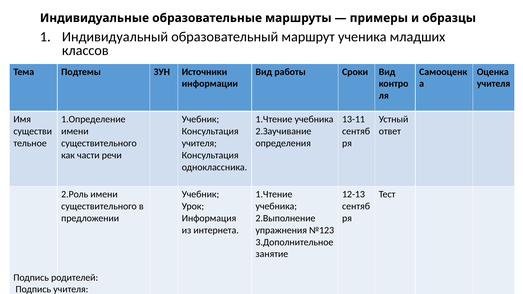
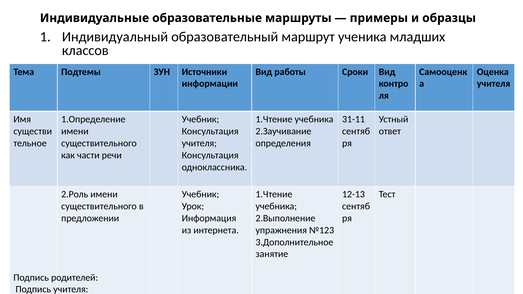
13-11: 13-11 -> 31-11 (354, 119)
